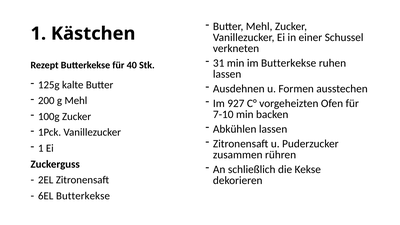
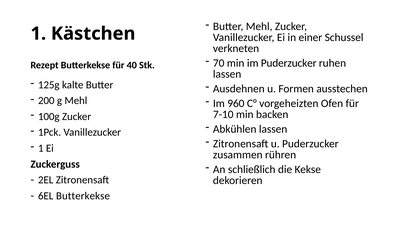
31: 31 -> 70 (219, 63)
im Butterkekse: Butterkekse -> Puderzucker (289, 63)
927: 927 -> 960 (236, 103)
